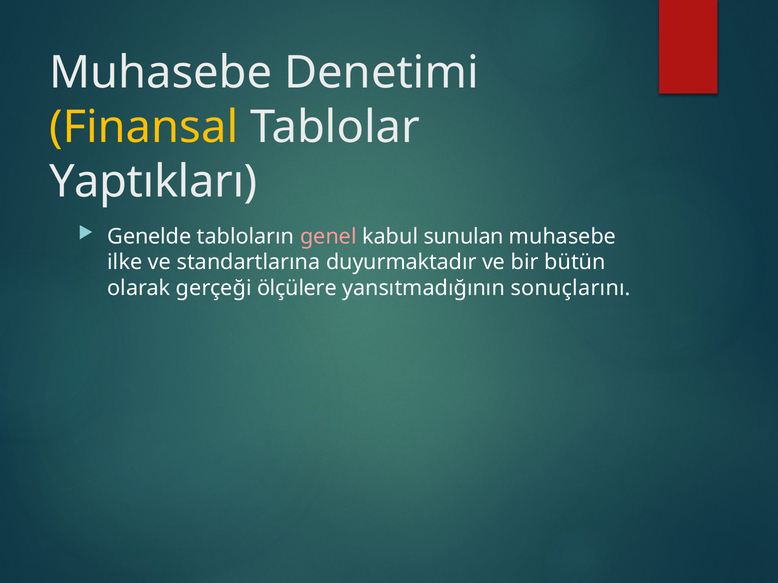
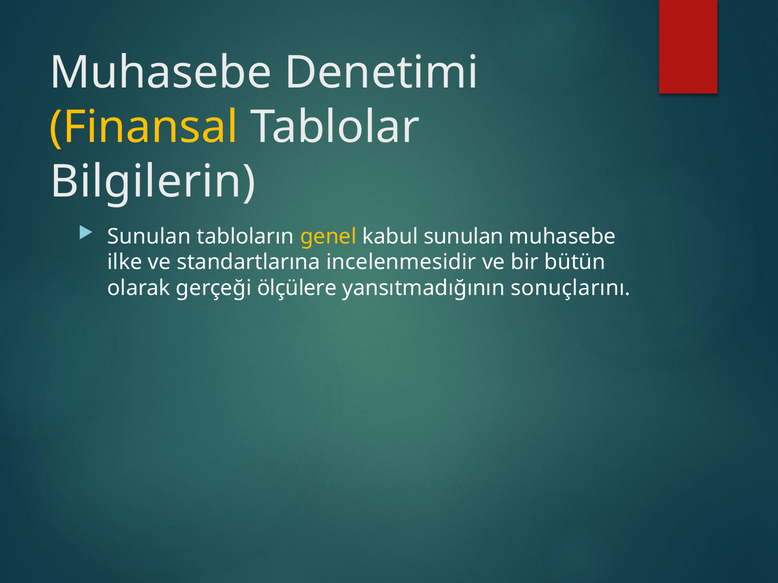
Yaptıkları: Yaptıkları -> Bilgilerin (153, 182)
Genelde: Genelde -> Sunulan (149, 237)
genel colour: pink -> yellow (328, 237)
duyurmaktadır: duyurmaktadır -> incelenmesidir (401, 263)
